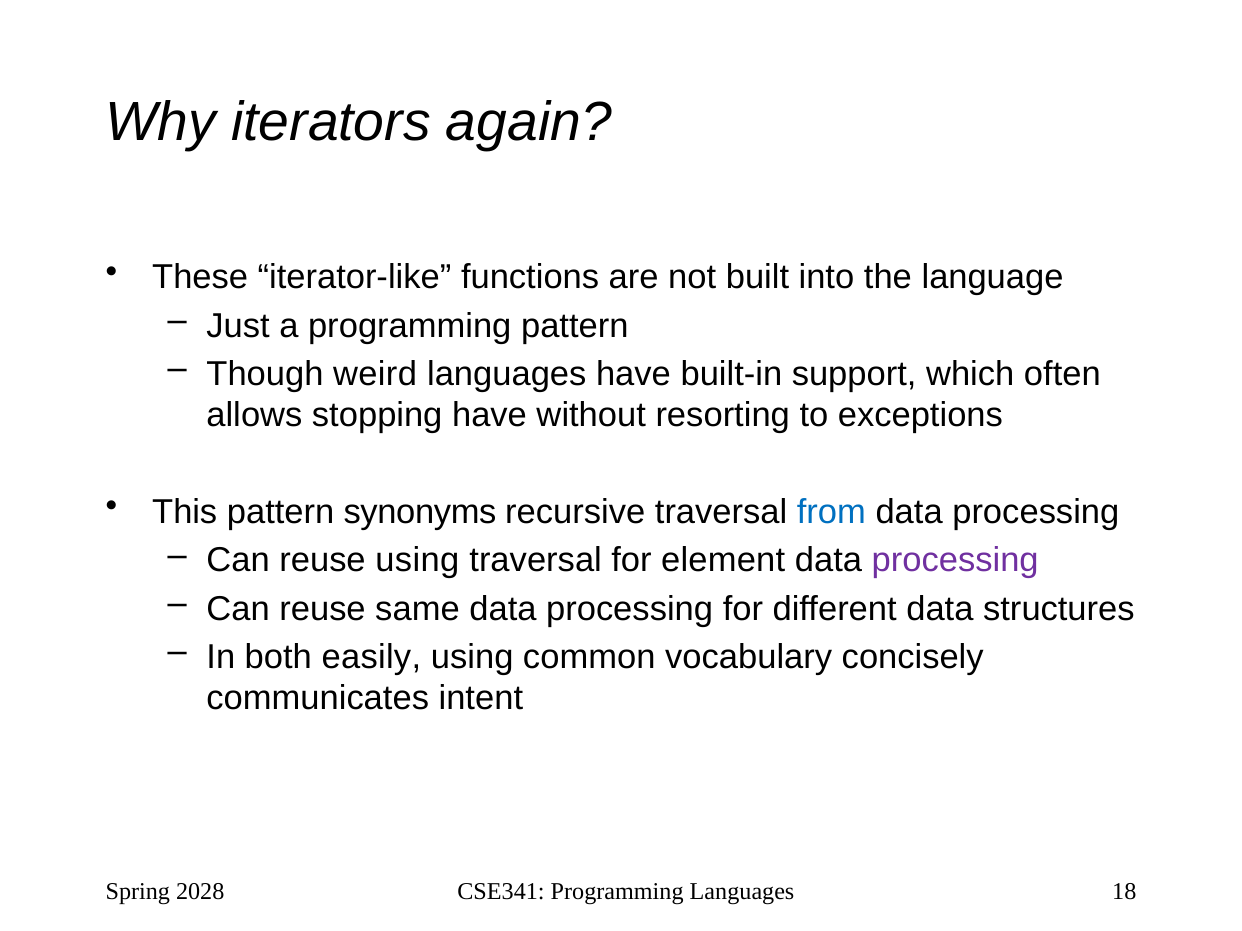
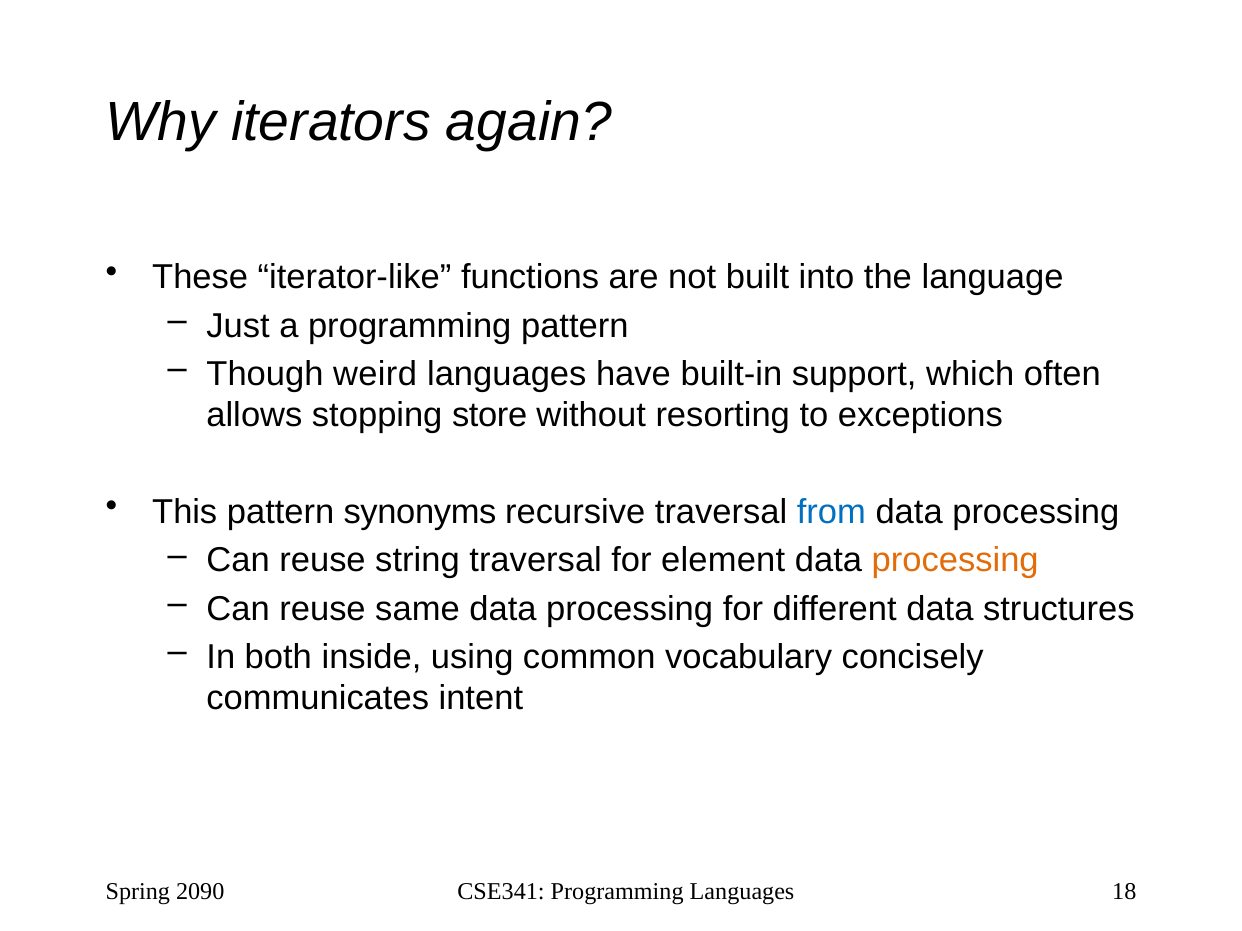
stopping have: have -> store (490, 416)
reuse using: using -> string (417, 561)
processing colour: purple -> orange (955, 561)
easily: easily -> inside (371, 657)
2028: 2028 -> 2090 (200, 892)
